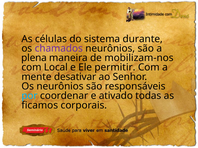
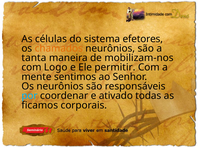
durante: durante -> efetores (143, 39)
chamados colour: purple -> orange (59, 49)
plena: plena -> tanta (34, 58)
Local: Local -> Logo (56, 68)
desativar: desativar -> sentimos (75, 77)
